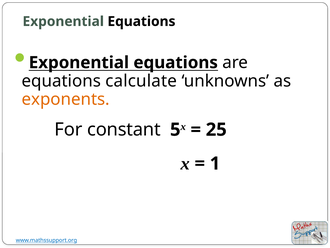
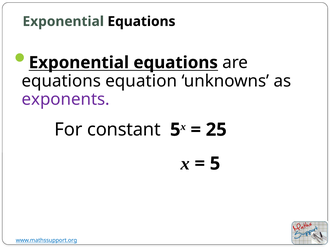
calculate: calculate -> equation (141, 81)
exponents colour: orange -> purple (66, 99)
1: 1 -> 5 (215, 163)
